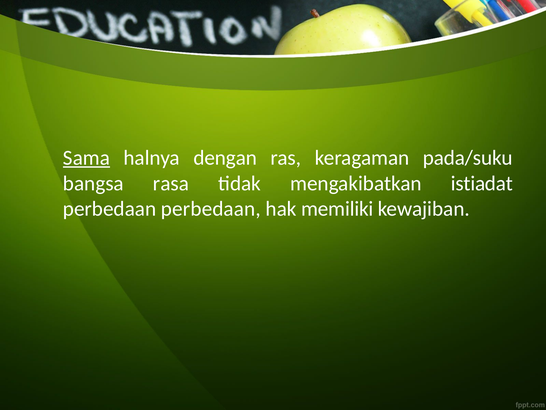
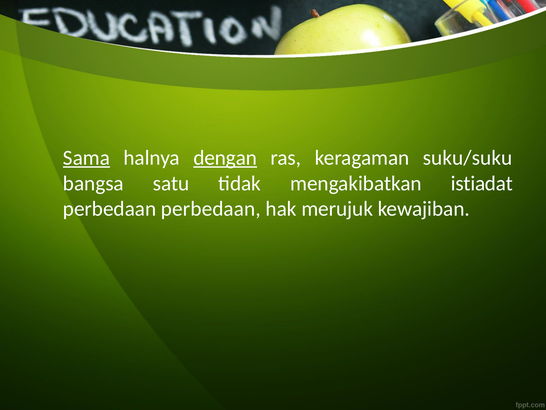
dengan underline: none -> present (225, 158)
pada/suku: pada/suku -> suku/suku (468, 158)
rasa: rasa -> satu (171, 183)
memiliki: memiliki -> merujuk (337, 209)
